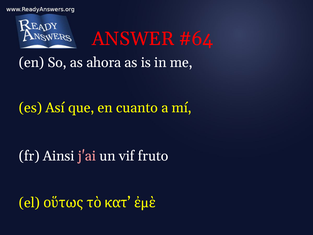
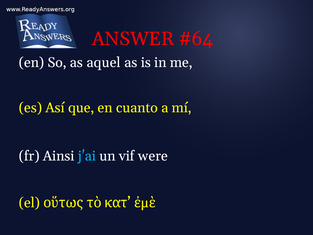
ahora: ahora -> aquel (104, 62)
j'ai colour: pink -> light blue (87, 156)
fruto: fruto -> were (153, 156)
